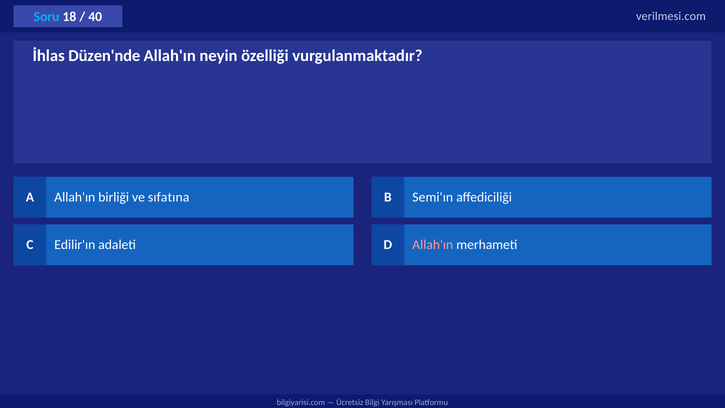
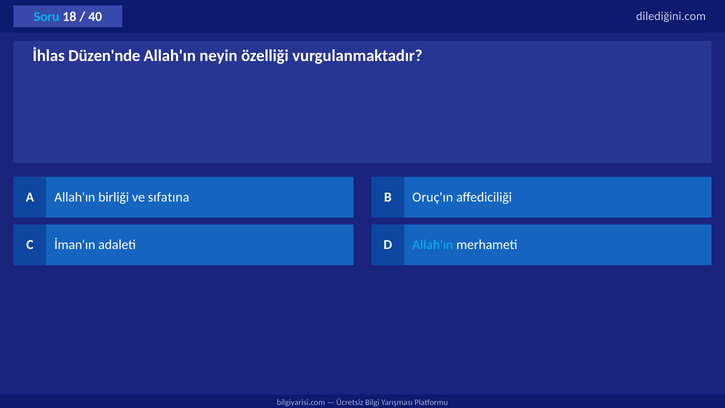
verilmesi.com: verilmesi.com -> dilediğini.com (671, 16)
Semi'ın: Semi'ın -> Oruç'ın (433, 197)
Edilir'ın: Edilir'ın -> İman'ın (75, 245)
Allah'ın colour: pink -> light blue (433, 245)
